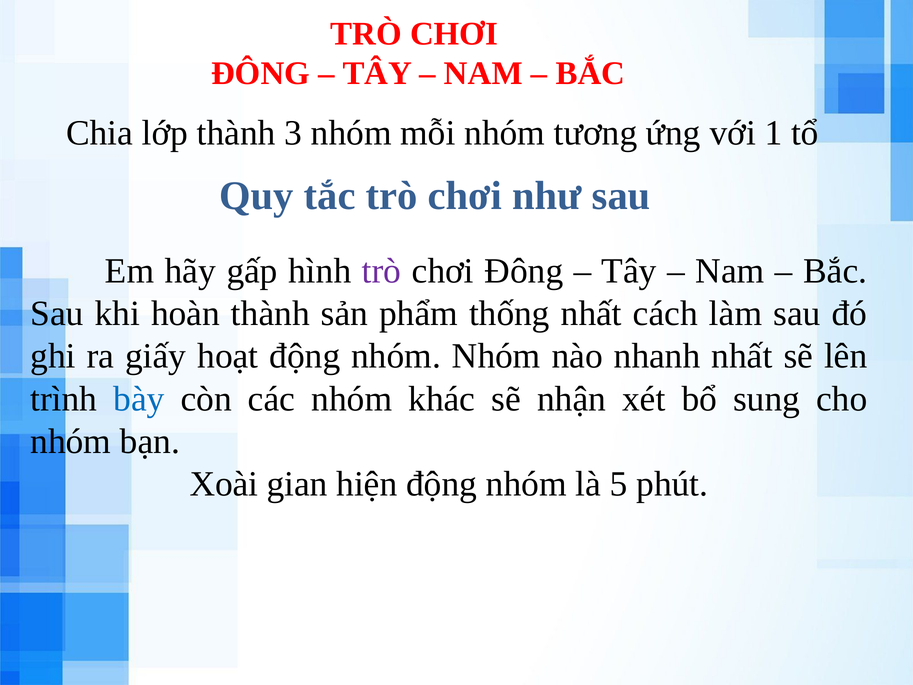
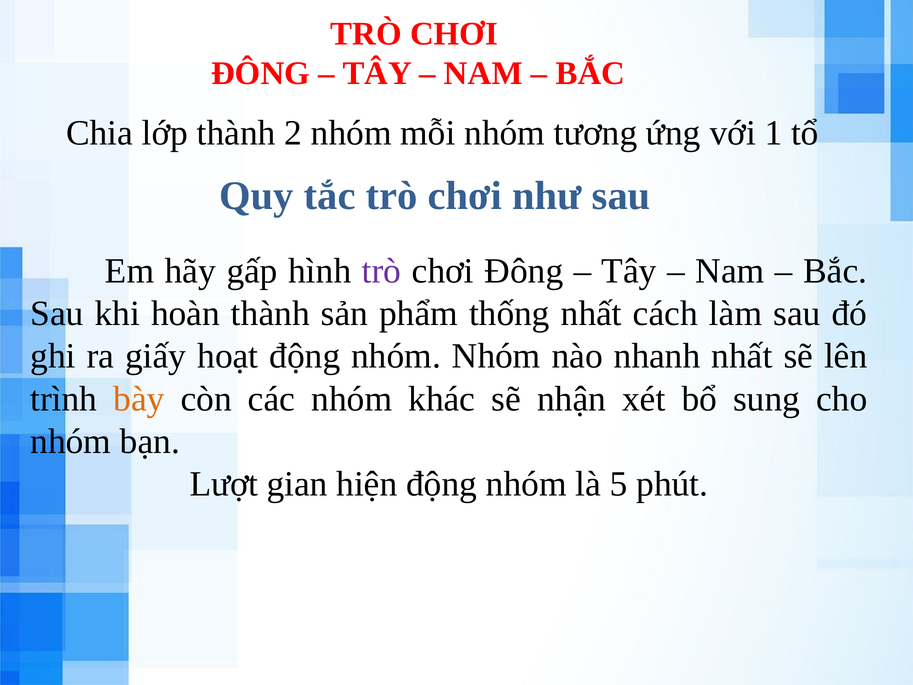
3: 3 -> 2 (293, 133)
bày colour: blue -> orange (139, 399)
Xoài: Xoài -> Lượt (224, 484)
